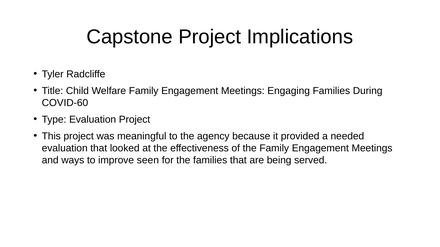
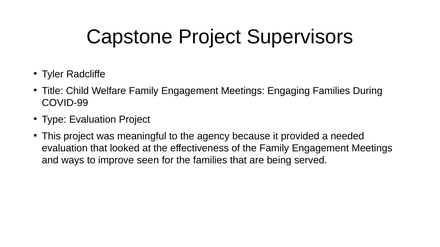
Implications: Implications -> Supervisors (300, 37)
COVID-60: COVID-60 -> COVID-99 (65, 103)
